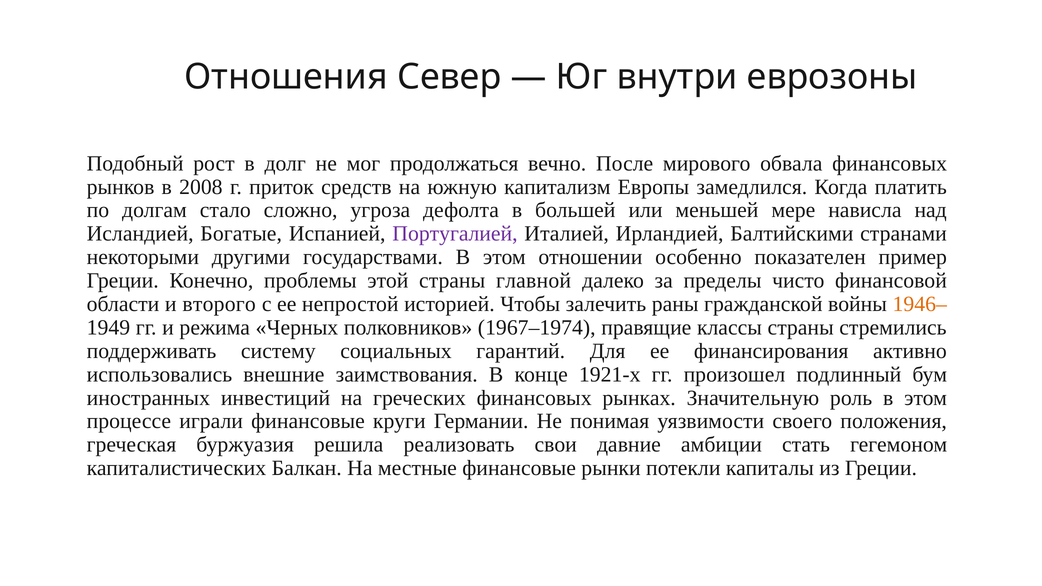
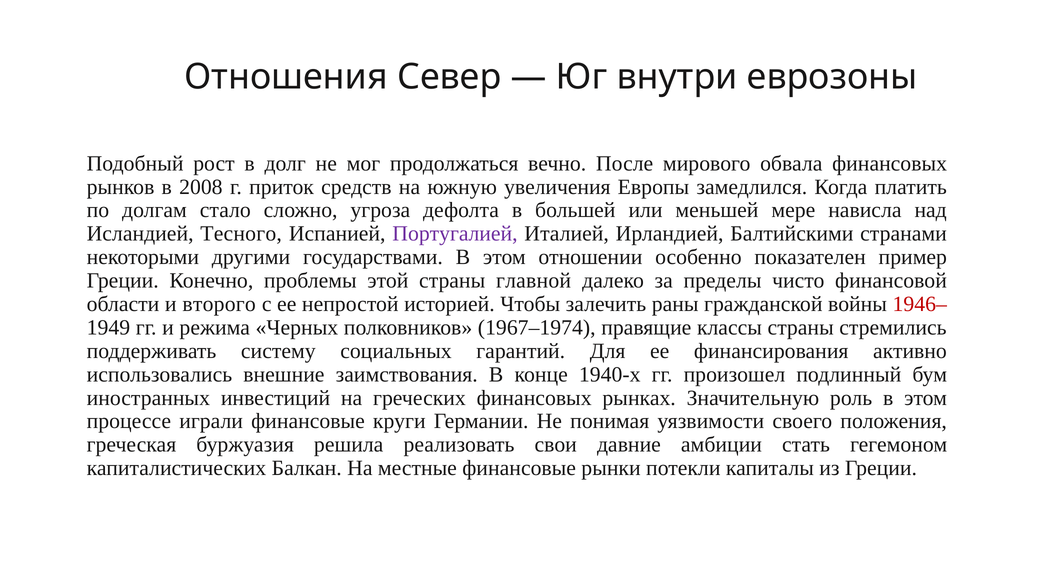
капитализм: капитализм -> увеличения (557, 187)
Богатые: Богатые -> Тесного (241, 234)
1946– colour: orange -> red (920, 304)
1921-х: 1921-х -> 1940-х (610, 374)
